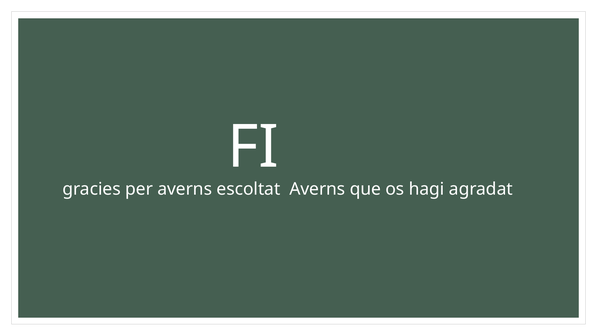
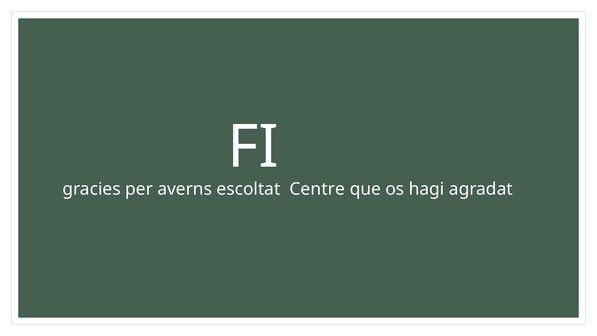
escoltat Averns: Averns -> Centre (317, 189)
